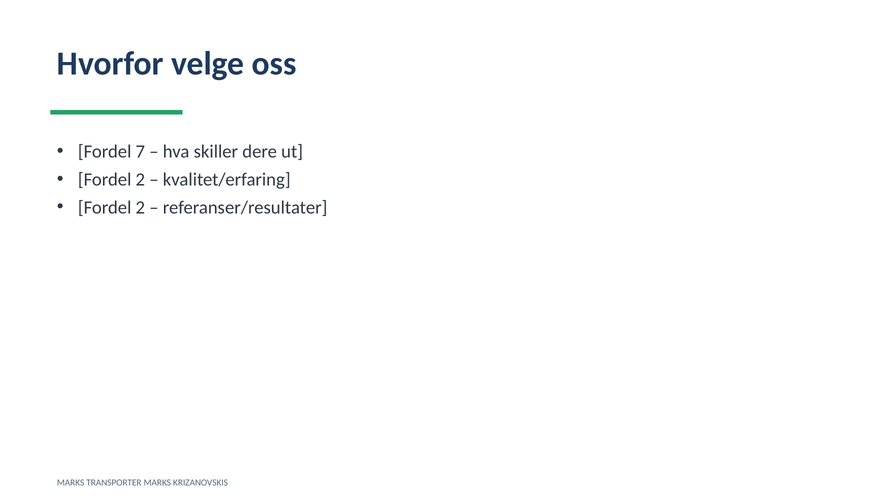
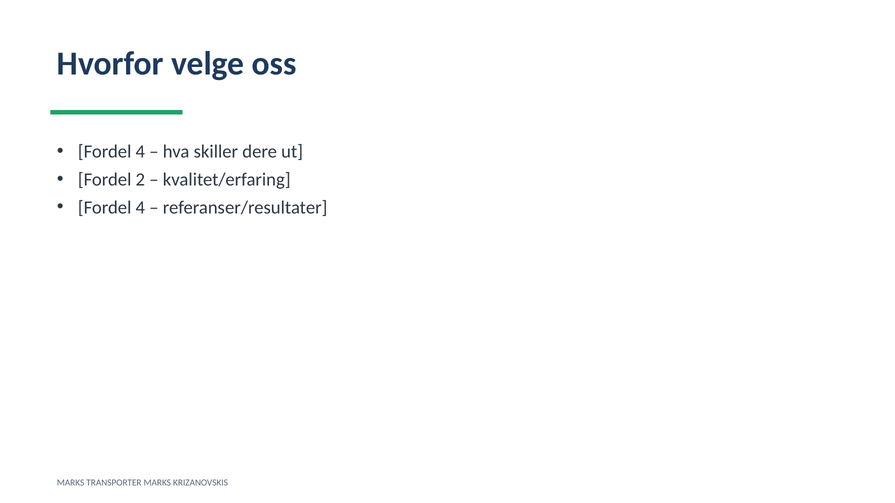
7: 7 -> 4 (140, 152)
2: 2 -> 4 (140, 208)
